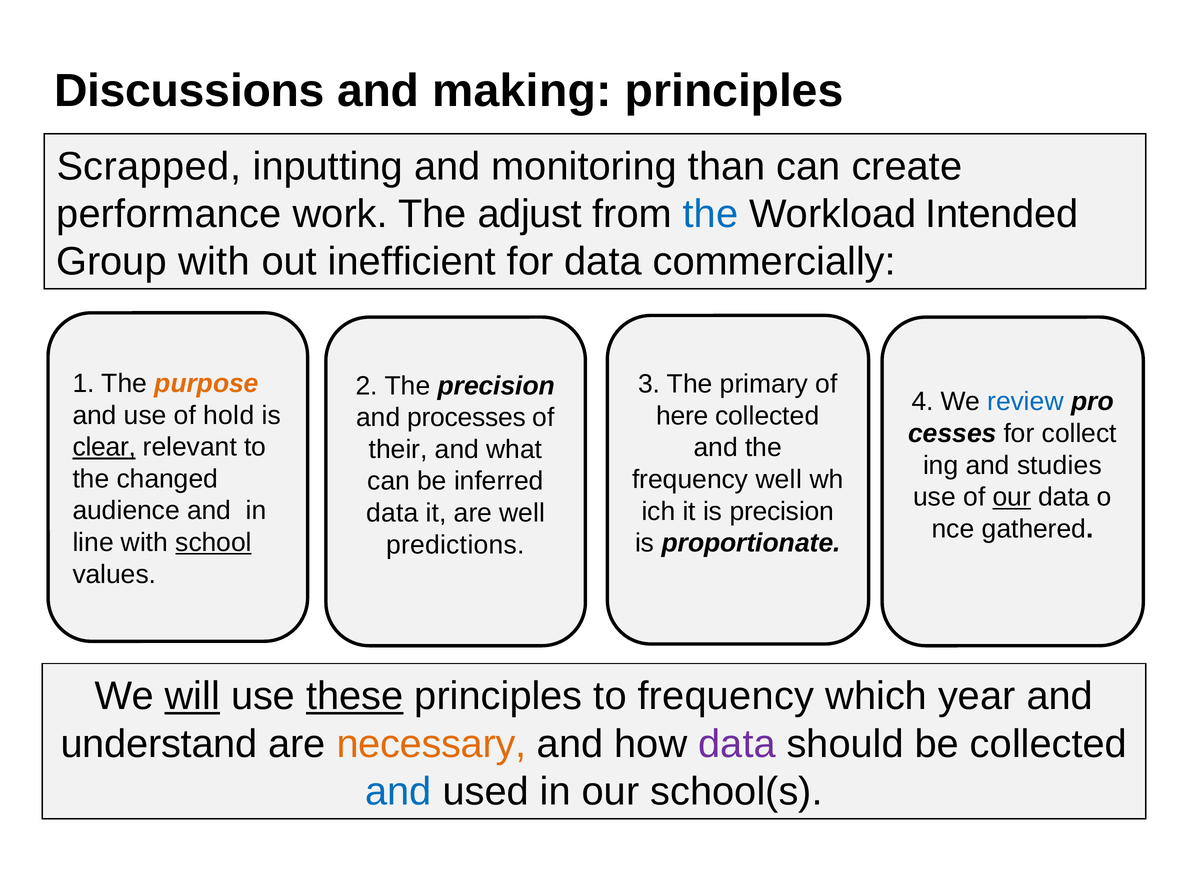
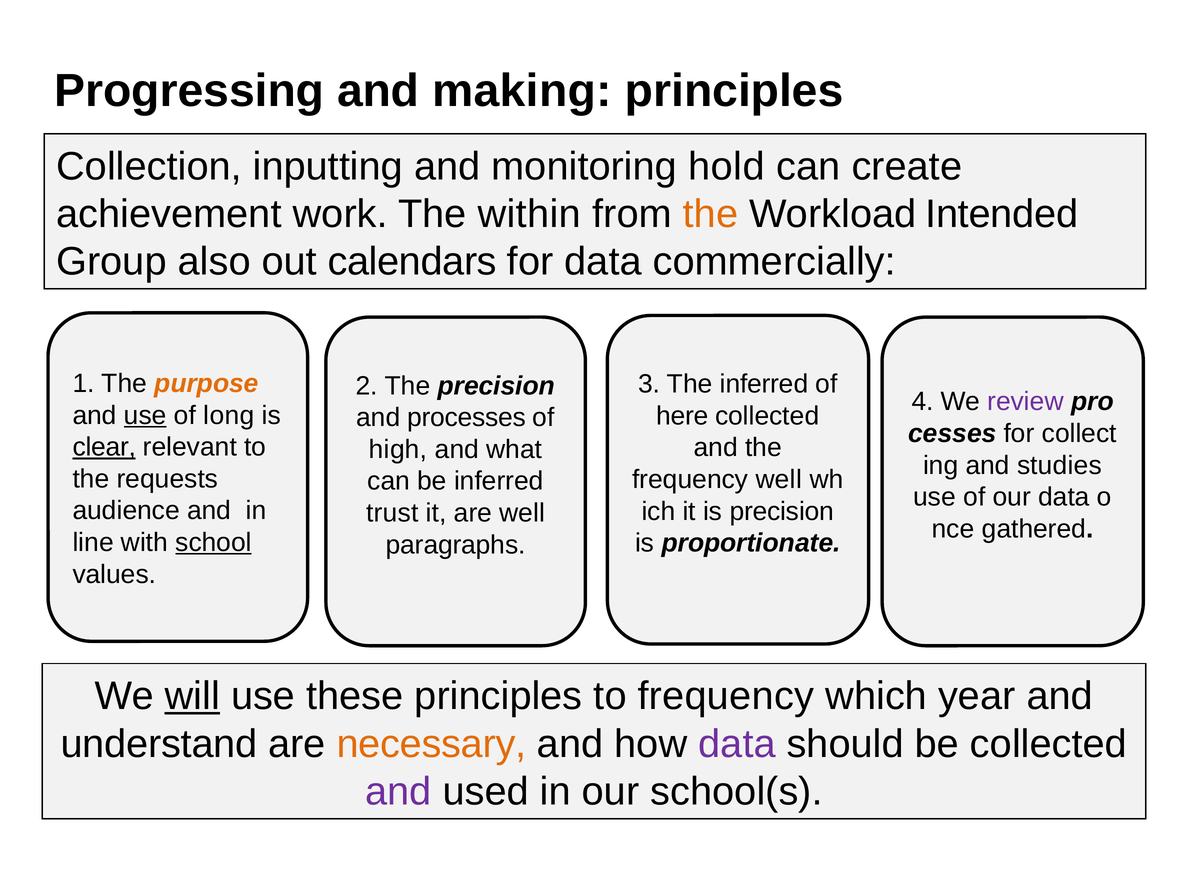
Discussions: Discussions -> Progressing (189, 91)
Scrapped: Scrapped -> Collection (149, 166)
than: than -> hold (726, 166)
performance: performance -> achievement (169, 214)
adjust: adjust -> within (529, 214)
the colour: blue -> orange (711, 214)
Group with: with -> also (214, 262)
inefficient: inefficient -> calendars (412, 262)
The primary: primary -> inferred (764, 384)
review colour: blue -> purple (1025, 402)
use underline: none -> present (145, 415)
hold: hold -> long (229, 415)
their: their -> high (398, 449)
changed: changed -> requests (167, 479)
our underline: present -> none (1012, 497)
data: data -> trust (392, 513)
predictions: predictions -> paragraphs (456, 545)
these underline: present -> none (355, 696)
and colour: blue -> purple (398, 791)
